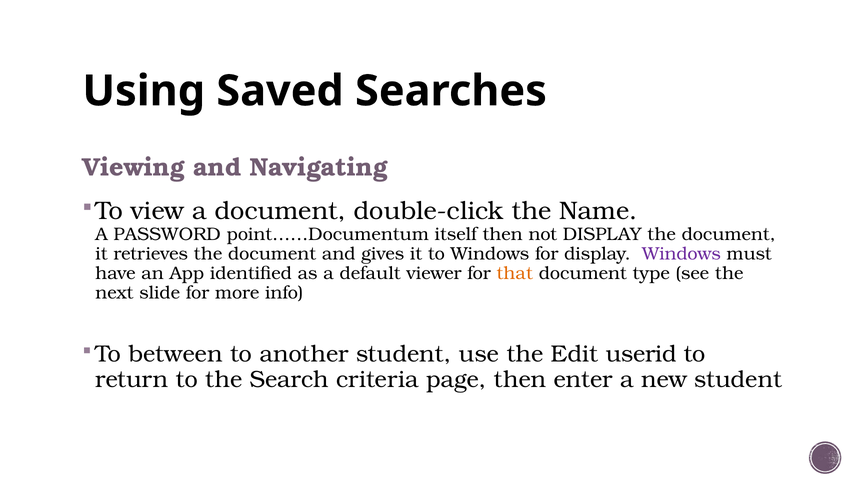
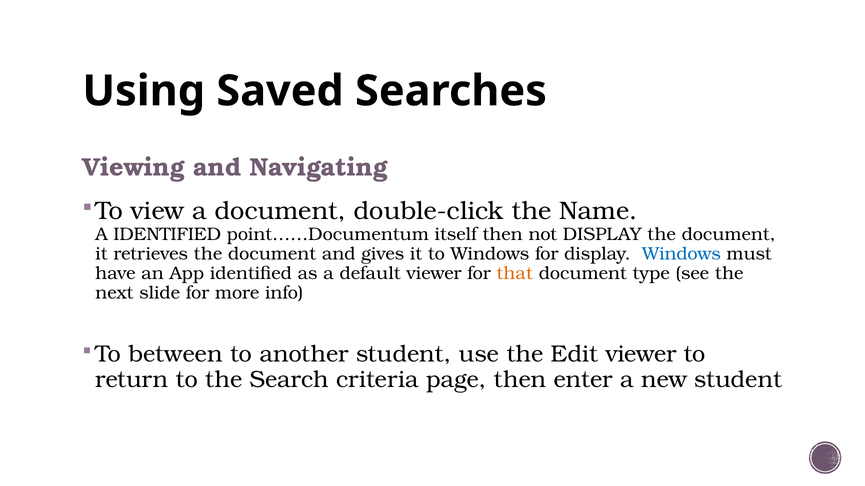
A PASSWORD: PASSWORD -> IDENTIFIED (167, 235)
Windows colour: purple -> blue (681, 254)
Edit userid: userid -> viewer (641, 355)
